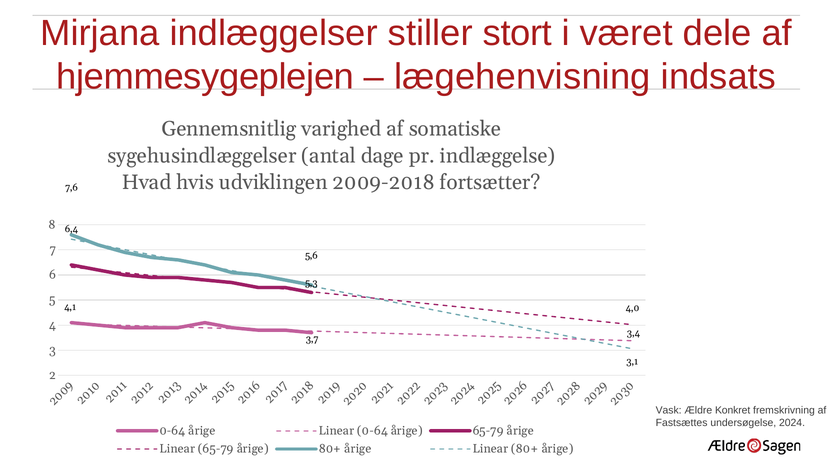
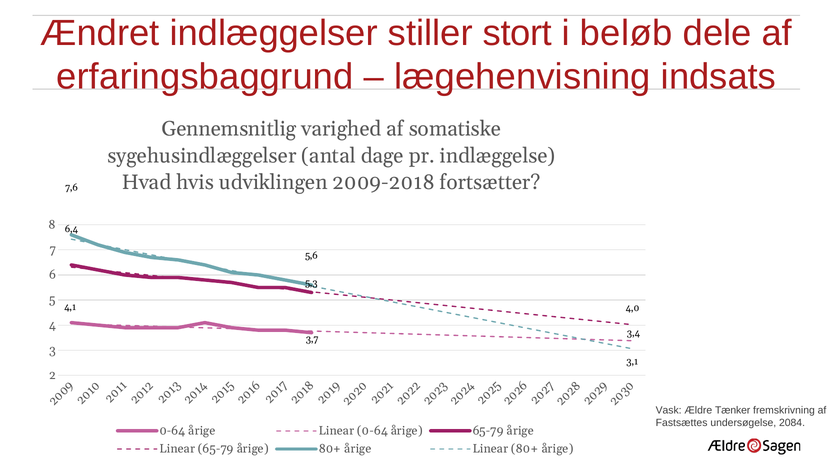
Mirjana: Mirjana -> Ændret (100, 33)
været: været -> beløb (626, 33)
hjemmesygeplejen: hjemmesygeplejen -> erfaringsbaggrund (205, 77)
Konkret: Konkret -> Tænker (733, 411)
2024: 2024 -> 2084 (792, 423)
